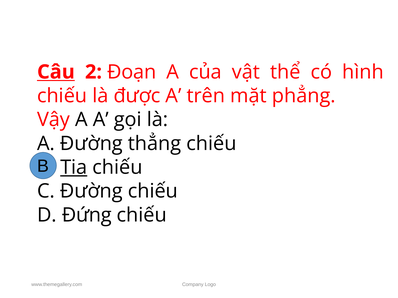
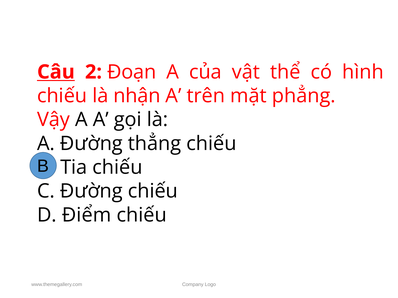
được: được -> nhận (137, 96)
Tia underline: present -> none (74, 168)
Đứng: Đứng -> Điểm (87, 215)
